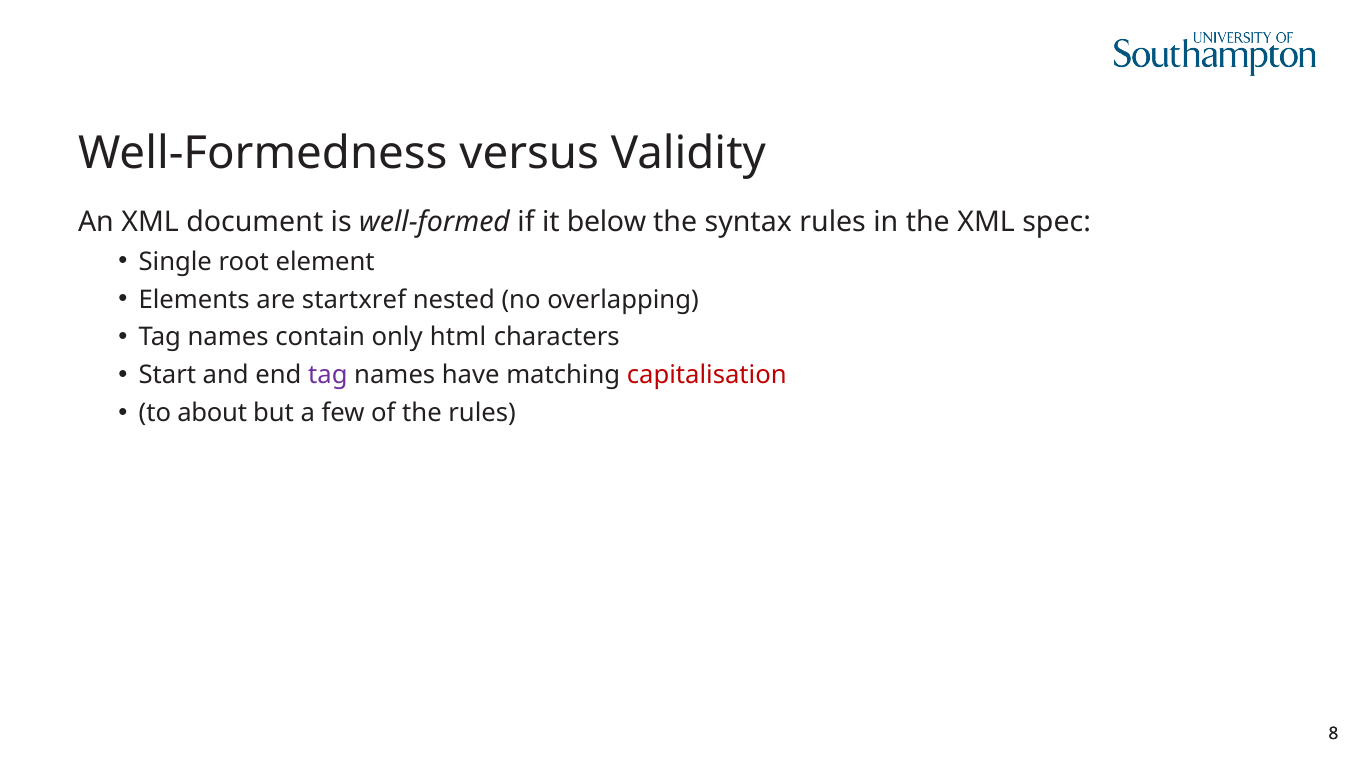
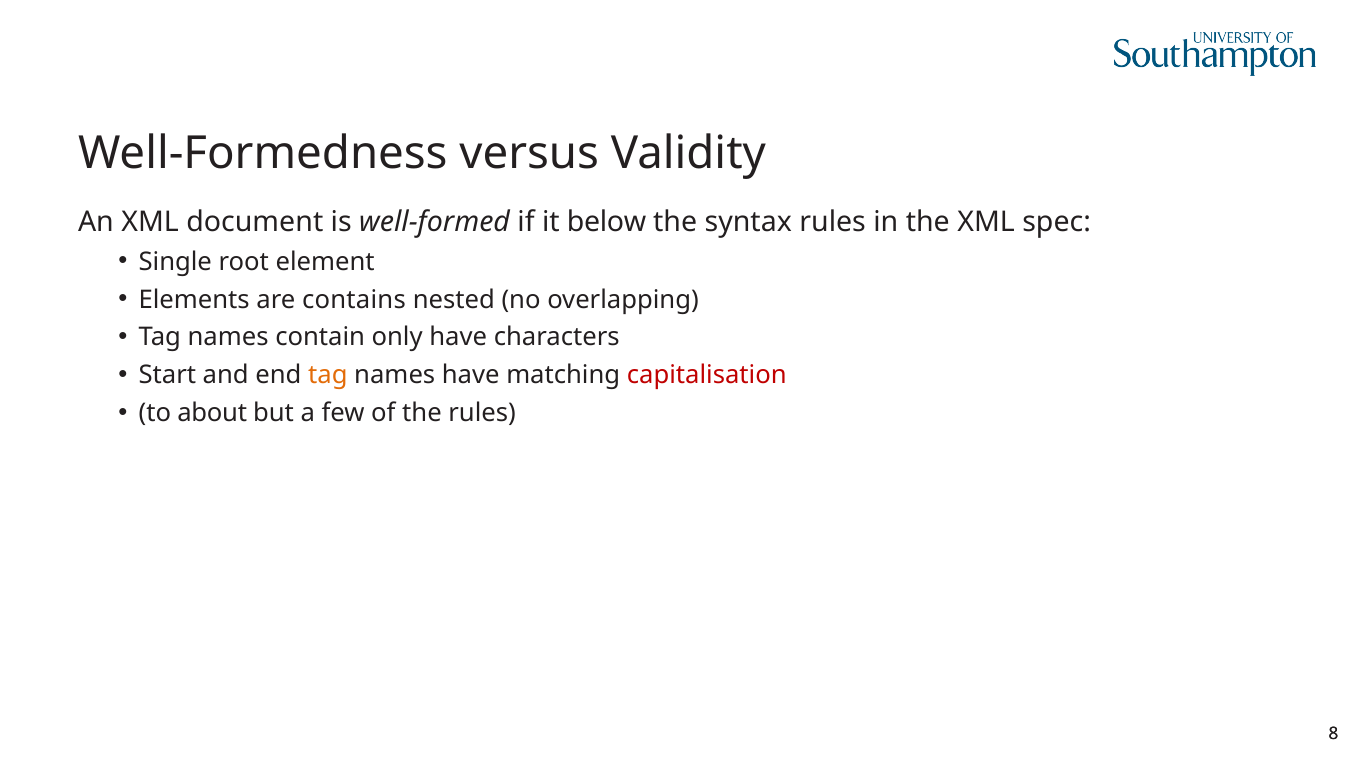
startxref: startxref -> contains (354, 299)
only html: html -> have (458, 337)
tag colour: purple -> orange (328, 375)
